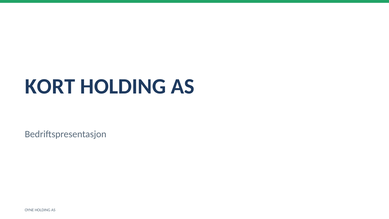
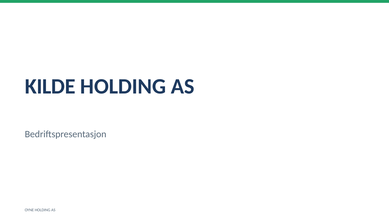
KORT: KORT -> KILDE (50, 86)
